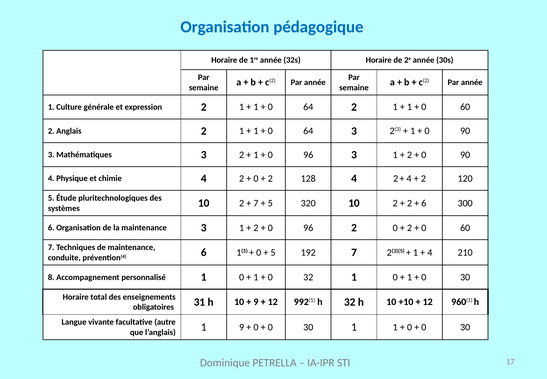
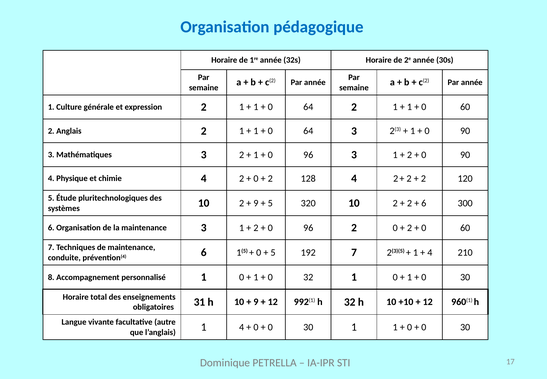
4: 4 -> 2 (409, 178)
7: 7 -> 9 (256, 203)
1 9: 9 -> 4 (242, 327)
